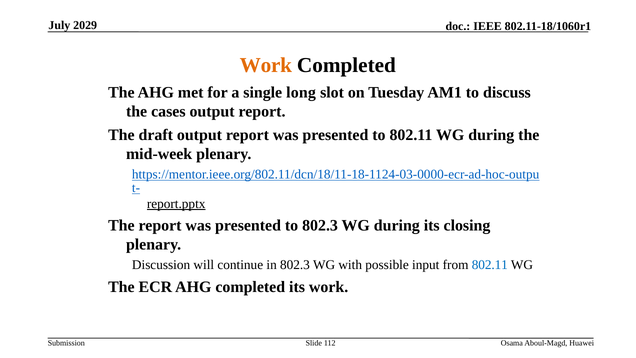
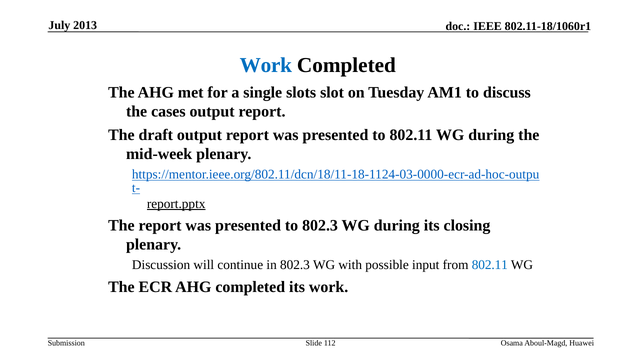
2029: 2029 -> 2013 (85, 25)
Work colour: orange -> blue (266, 65)
long: long -> slots (301, 93)
